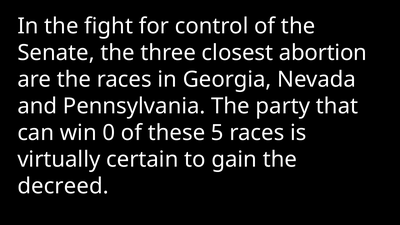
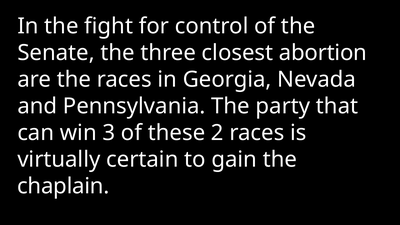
0: 0 -> 3 (109, 133)
5: 5 -> 2 (217, 133)
decreed: decreed -> chaplain (63, 186)
